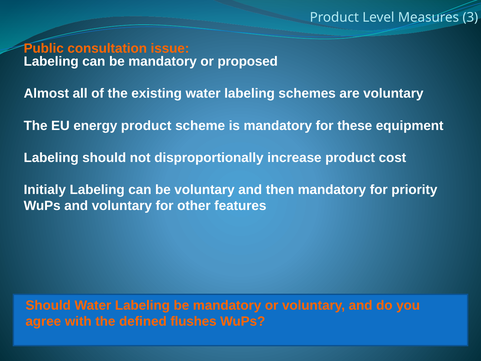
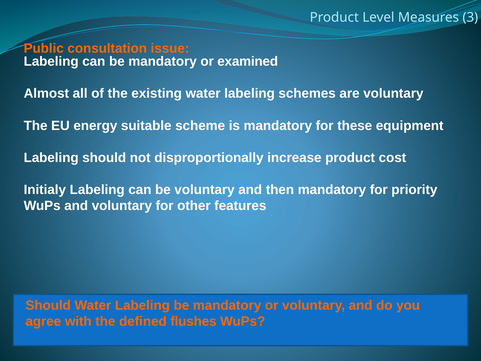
proposed: proposed -> examined (248, 61)
energy product: product -> suitable (146, 126)
